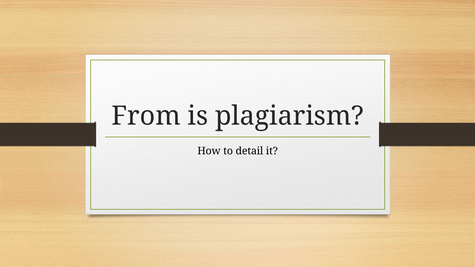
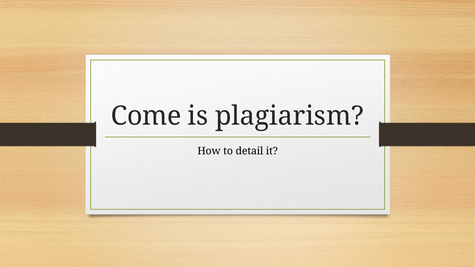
From: From -> Come (146, 116)
